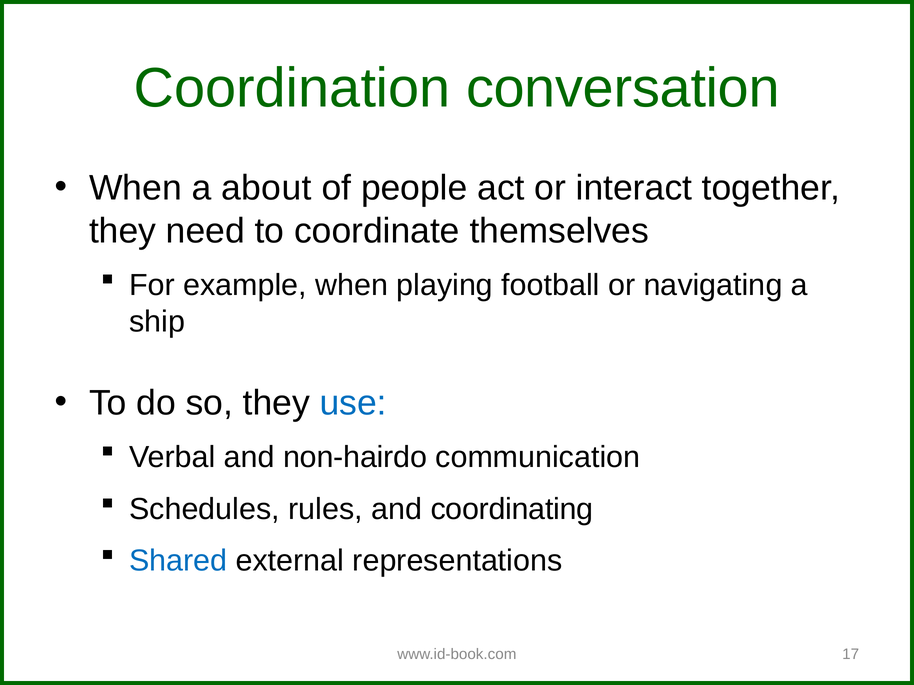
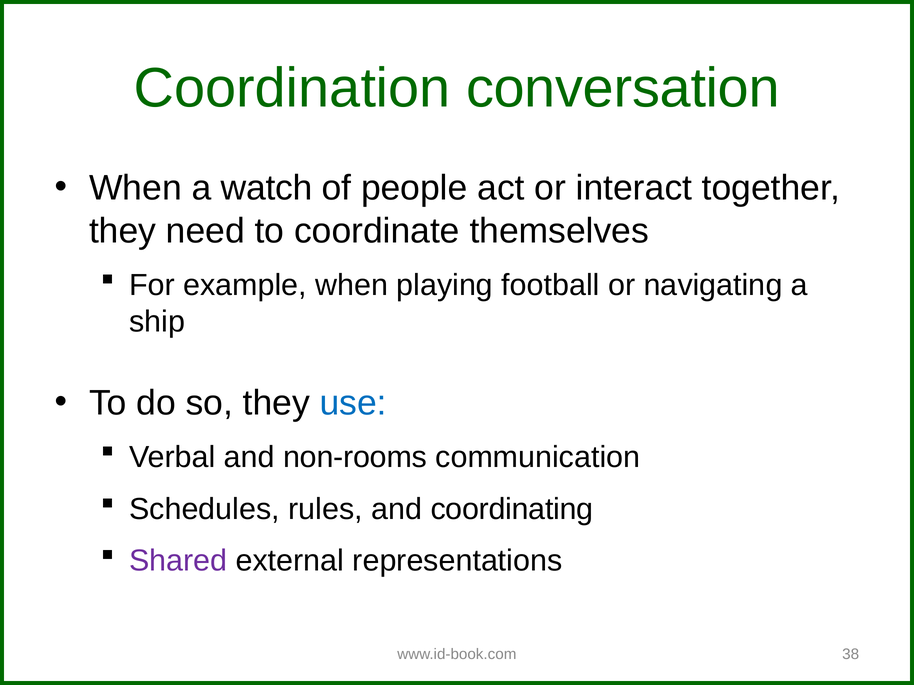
about: about -> watch (267, 188)
non-hairdo: non-hairdo -> non-rooms (355, 458)
Shared colour: blue -> purple (178, 561)
17: 17 -> 38 (851, 655)
